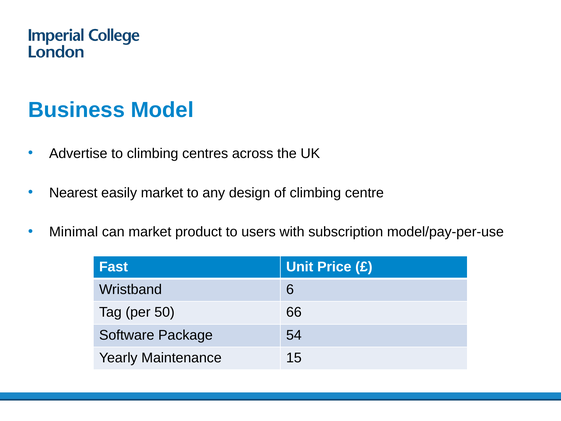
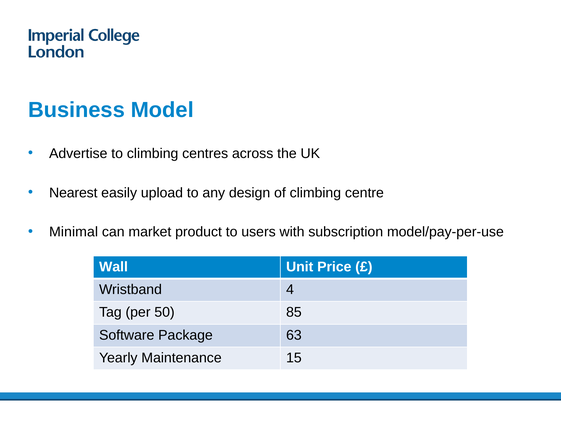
easily market: market -> upload (162, 193)
Fast: Fast -> Wall (114, 267)
6: 6 -> 4 (290, 289)
66: 66 -> 85 (294, 312)
54: 54 -> 63 (294, 335)
